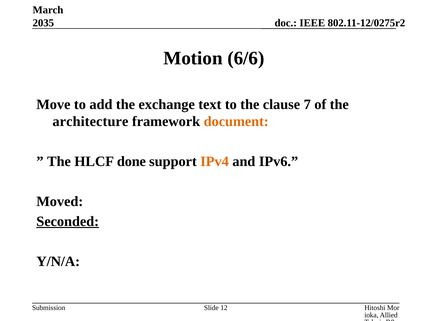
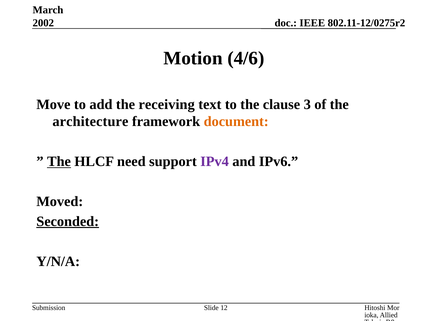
2035: 2035 -> 2002 (43, 23)
6/6: 6/6 -> 4/6 (246, 58)
exchange: exchange -> receiving (167, 104)
7: 7 -> 3 (307, 104)
The underline: none -> present (59, 162)
done: done -> need (131, 162)
IPv4 colour: orange -> purple (215, 162)
